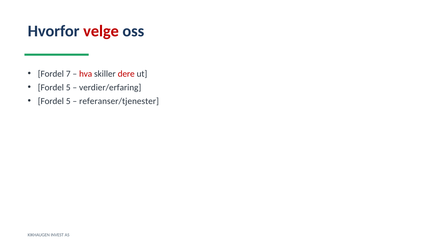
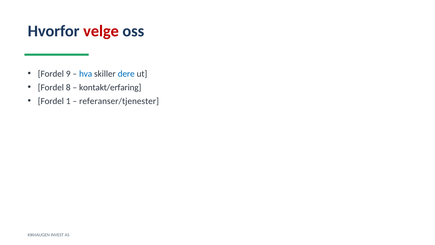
7: 7 -> 9 (68, 74)
hva colour: red -> blue (86, 74)
dere colour: red -> blue (126, 74)
5: 5 -> 8 (68, 87)
verdier/erfaring: verdier/erfaring -> kontakt/erfaring (110, 87)
5: 5 -> 1 (68, 101)
